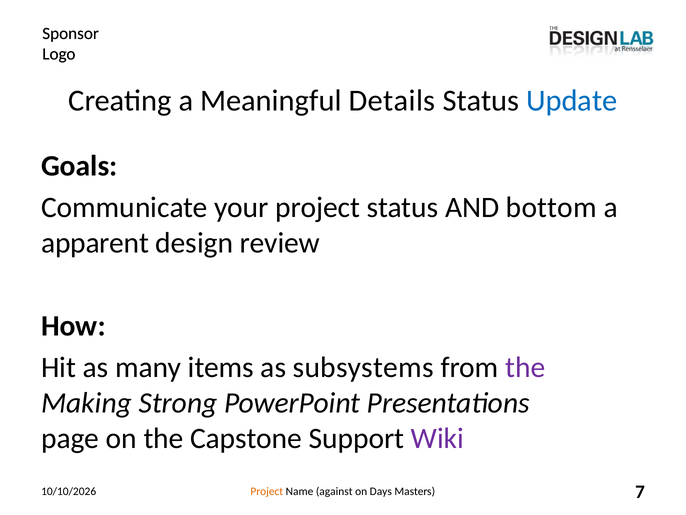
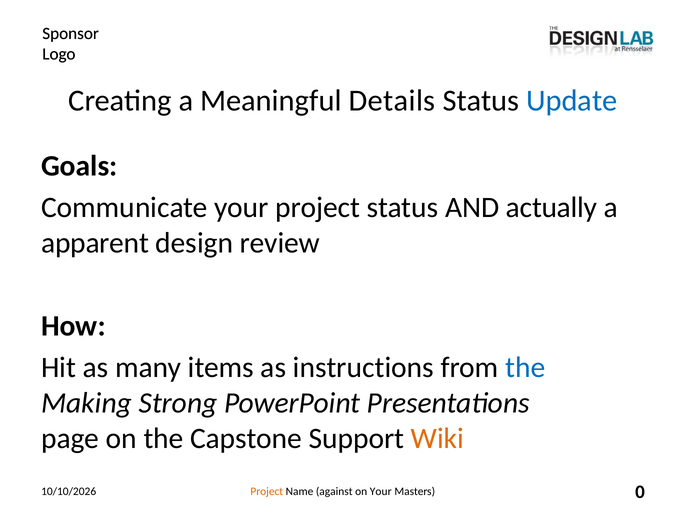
bottom: bottom -> actually (552, 207)
subsystems: subsystems -> instructions (363, 367)
the colour: purple -> blue (525, 367)
Wiki colour: purple -> orange (438, 438)
on Days: Days -> Your (381, 491)
7: 7 -> 0 (640, 492)
